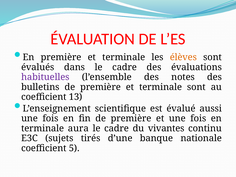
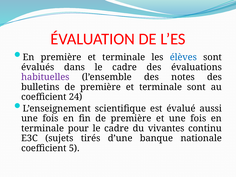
élèves colour: orange -> blue (183, 57)
13: 13 -> 24 (76, 97)
aura: aura -> pour (78, 128)
